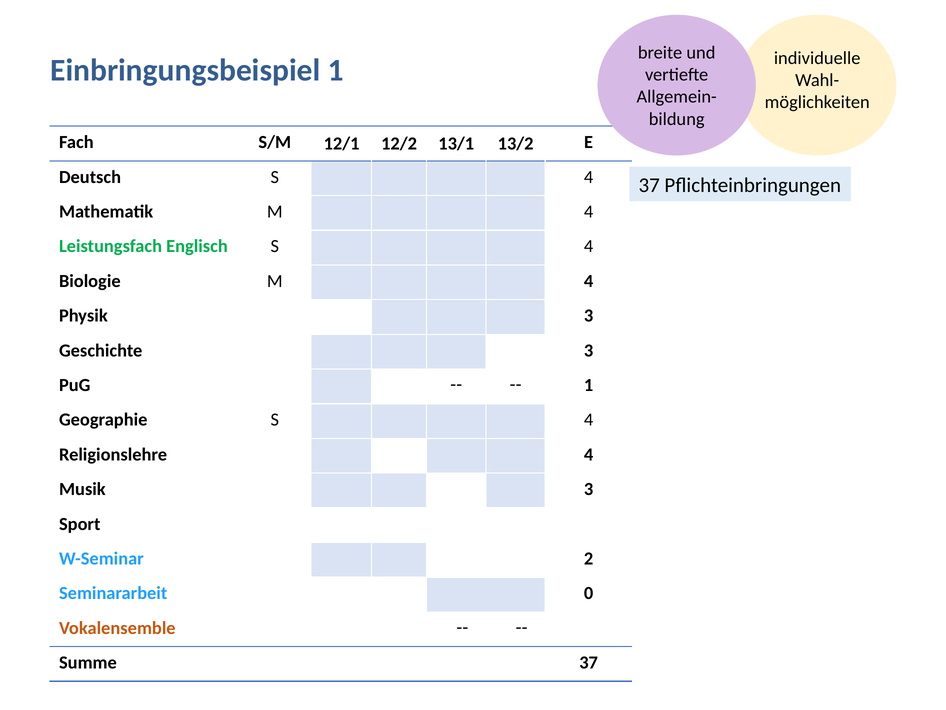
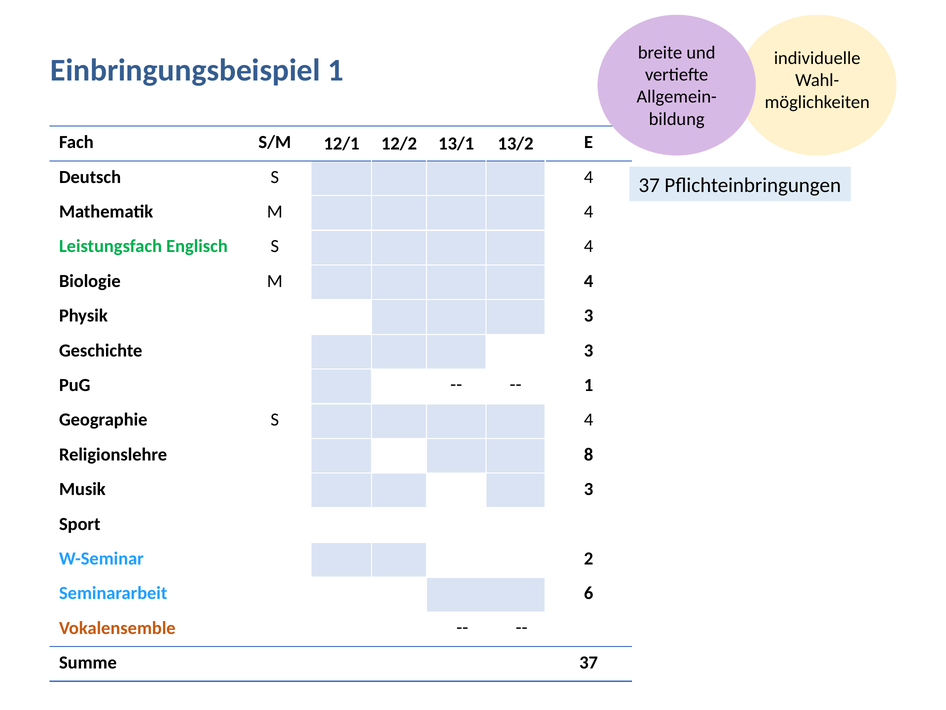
Religionslehre 4: 4 -> 8 (589, 454)
0: 0 -> 6 (589, 593)
